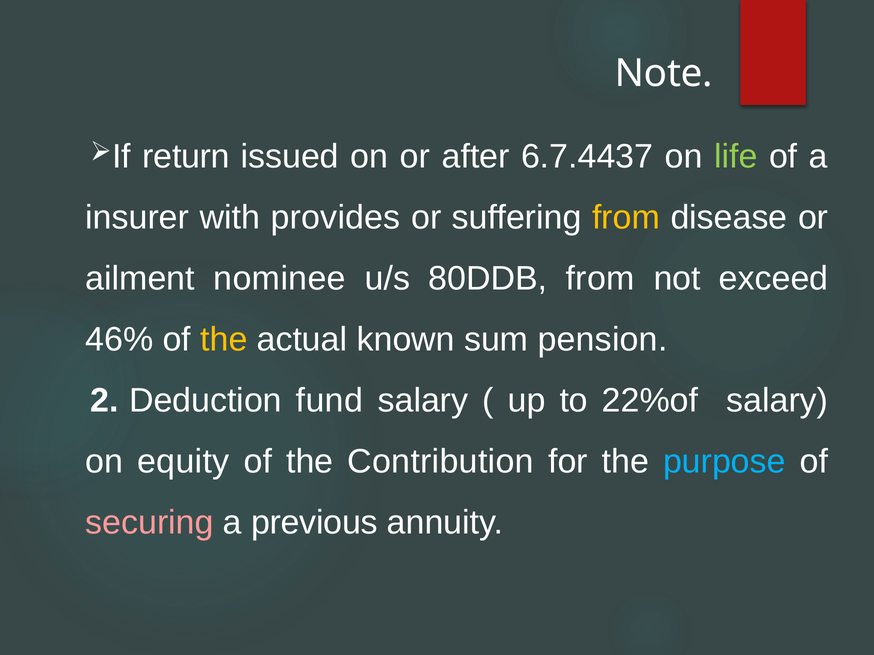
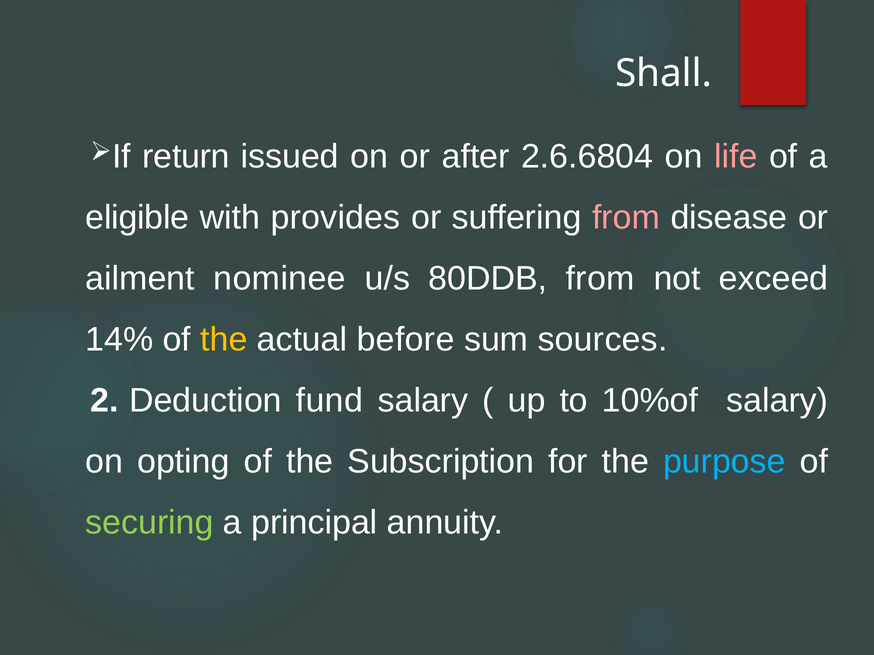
Note: Note -> Shall (664, 74)
6.7.4437: 6.7.4437 -> 2.6.6804 (587, 157)
life colour: light green -> pink (736, 157)
insurer: insurer -> eligible (137, 218)
from colour: yellow -> pink (626, 218)
46%: 46% -> 14% (119, 340)
known: known -> before (406, 340)
pension: pension -> sources (603, 340)
22%of: 22%of -> 10%of (650, 401)
equity: equity -> opting (183, 462)
Contribution: Contribution -> Subscription (441, 462)
securing colour: pink -> light green (149, 523)
previous: previous -> principal (314, 523)
